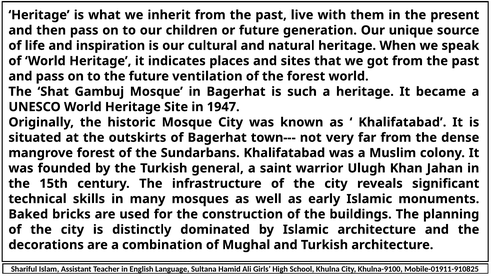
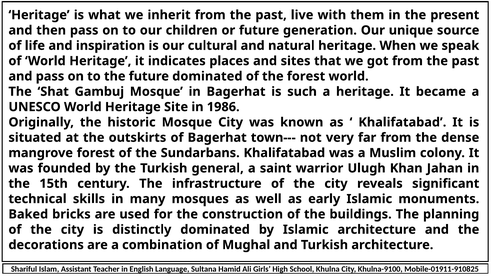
future ventilation: ventilation -> dominated (207, 76)
1947: 1947 -> 1986 (223, 107)
